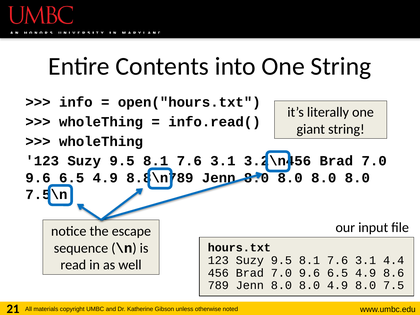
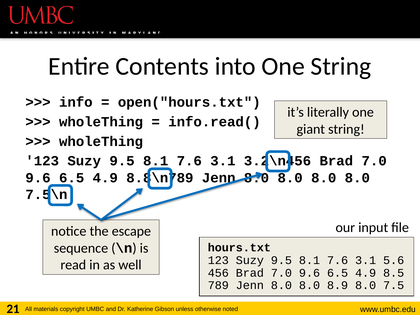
4.4: 4.4 -> 5.6 (394, 260)
8.6: 8.6 -> 8.5 (394, 273)
8.0 4.9: 4.9 -> 8.9 (338, 285)
